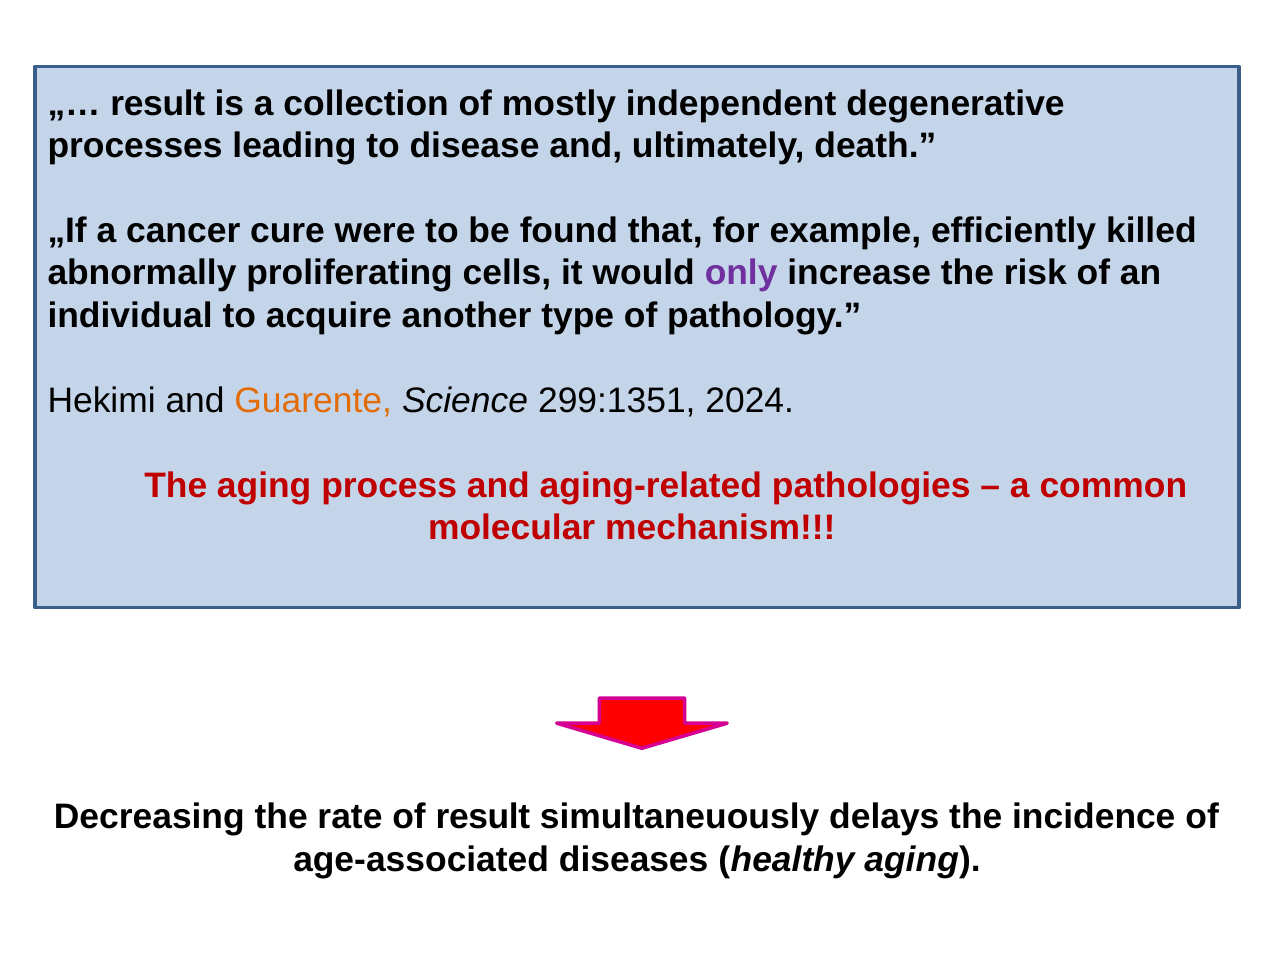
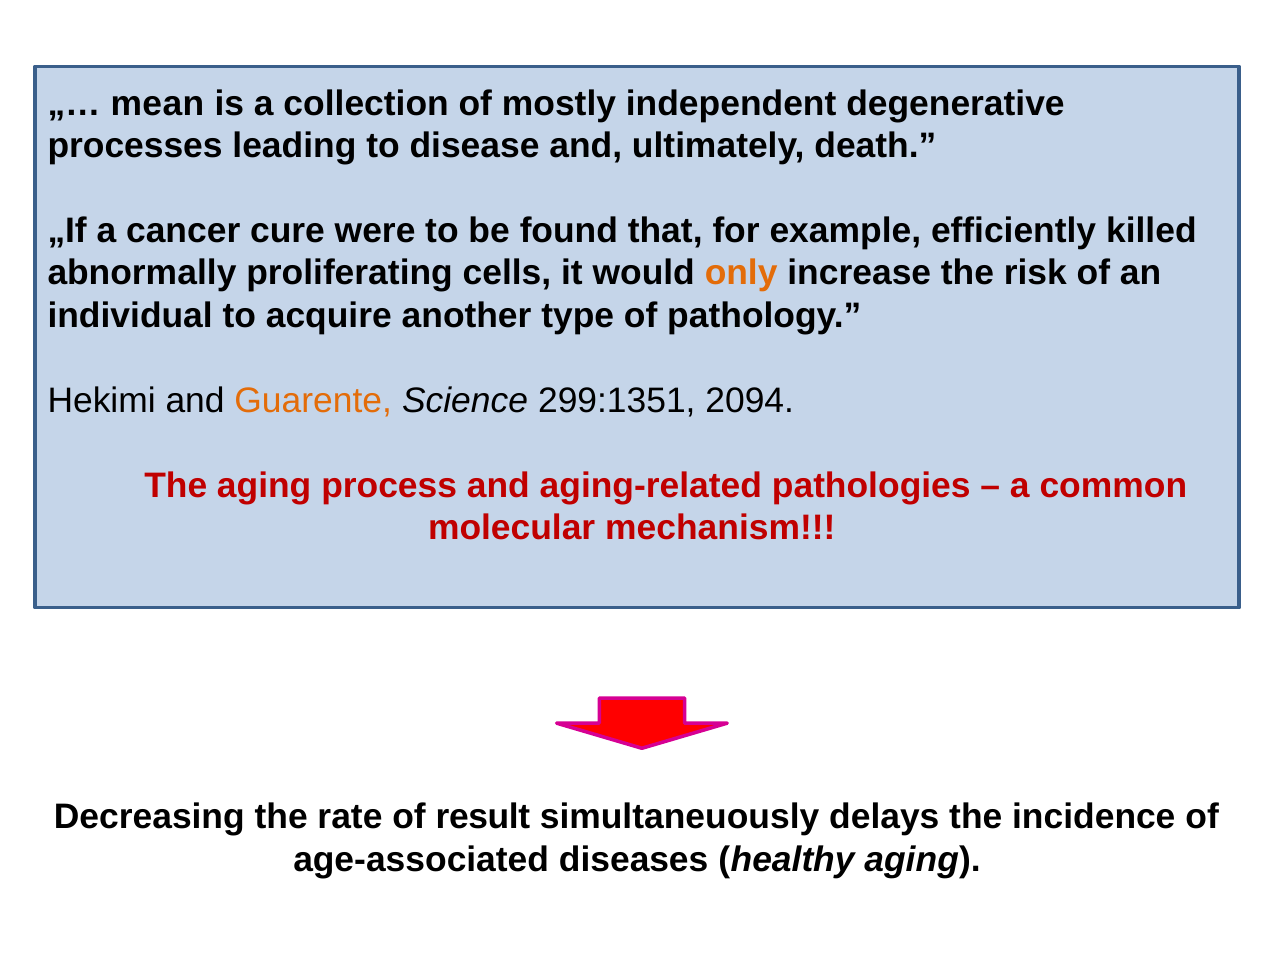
result: result -> mean (157, 104)
only colour: purple -> orange (741, 273)
2024: 2024 -> 2094 (750, 401)
